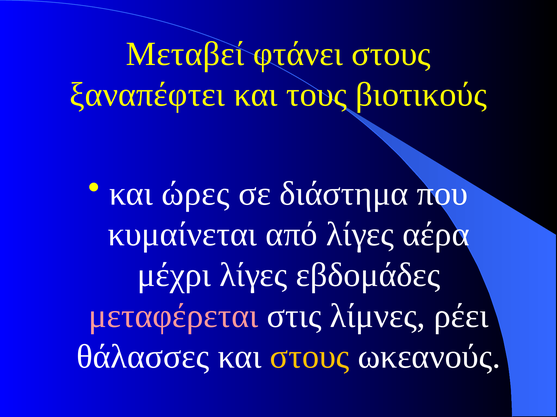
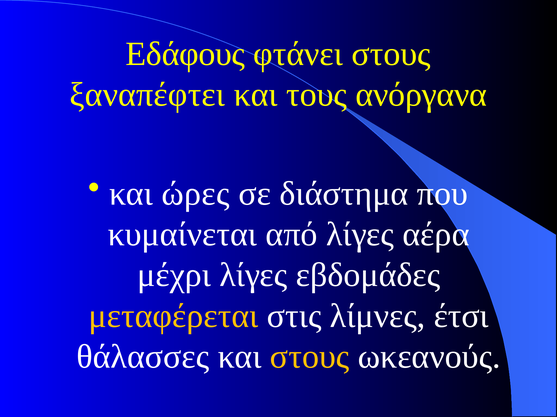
Μεταβεί: Μεταβεί -> Εδάφους (185, 54)
βιοτικούς: βιοτικούς -> ανόργανα (421, 95)
μεταφέρεται colour: pink -> yellow (173, 316)
ρέει: ρέει -> έτσι (461, 316)
